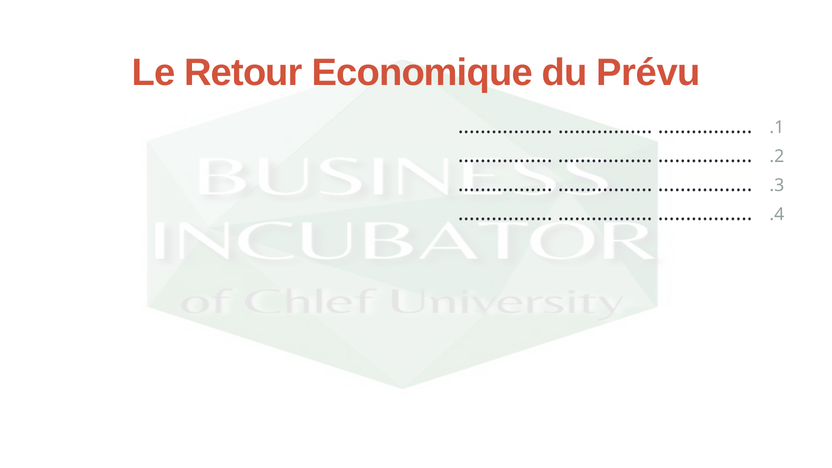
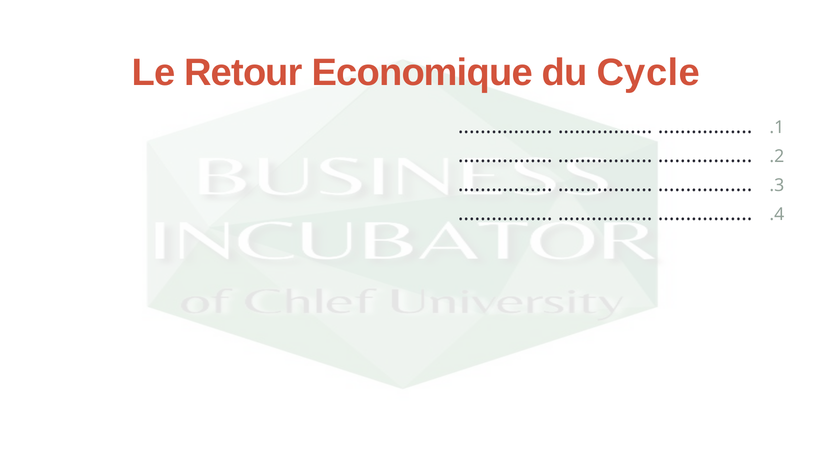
Prévu: Prévu -> Cycle (648, 73)
